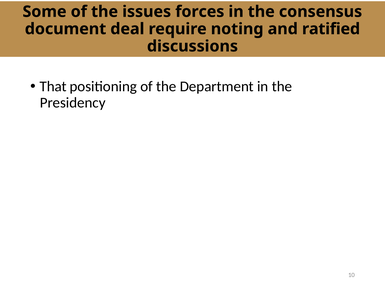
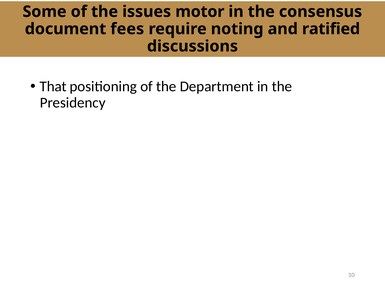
forces: forces -> motor (200, 12)
deal: deal -> fees (127, 29)
